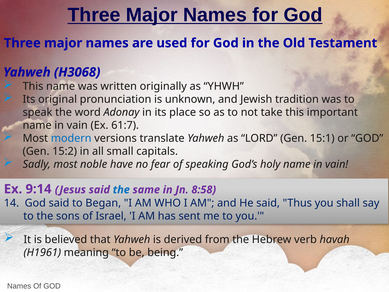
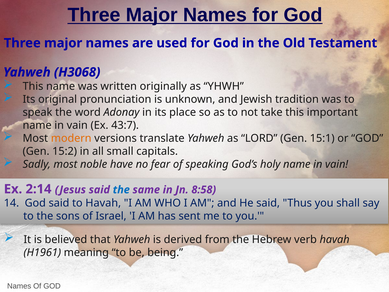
61:7: 61:7 -> 43:7 (125, 125)
modern colour: blue -> orange (71, 138)
9:14: 9:14 -> 2:14 (39, 189)
to Began: Began -> Havah (103, 203)
